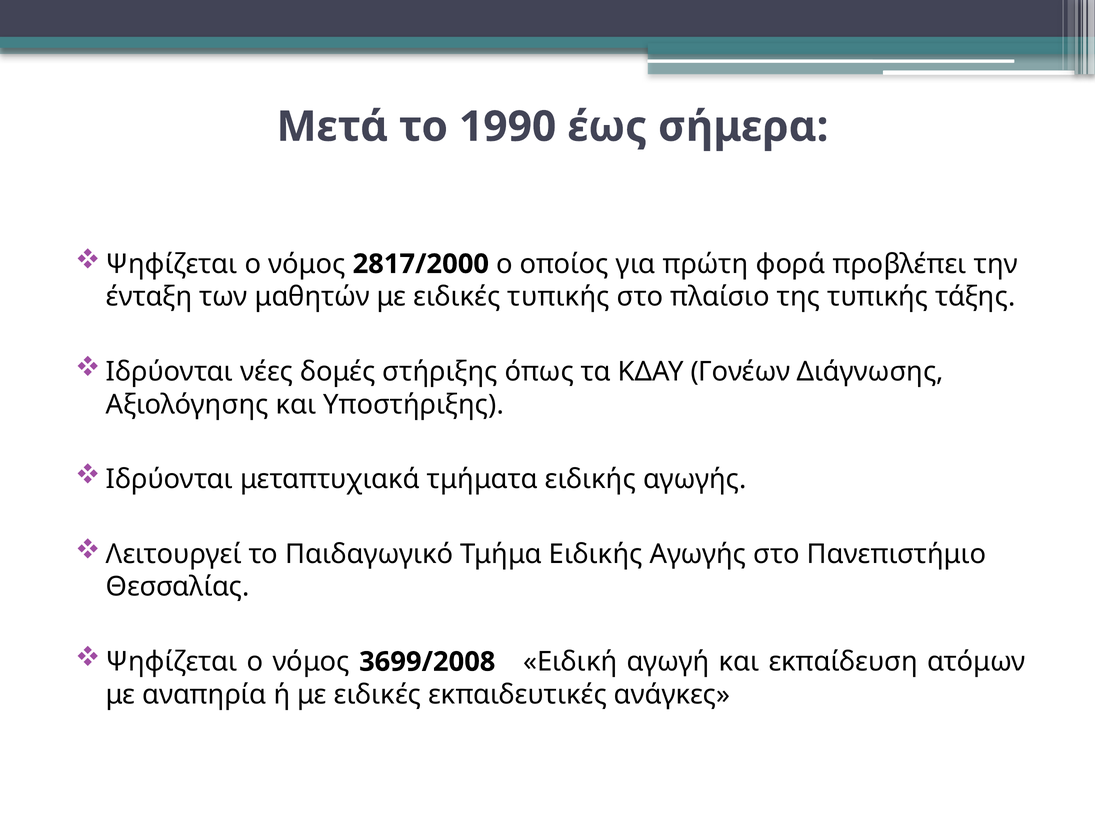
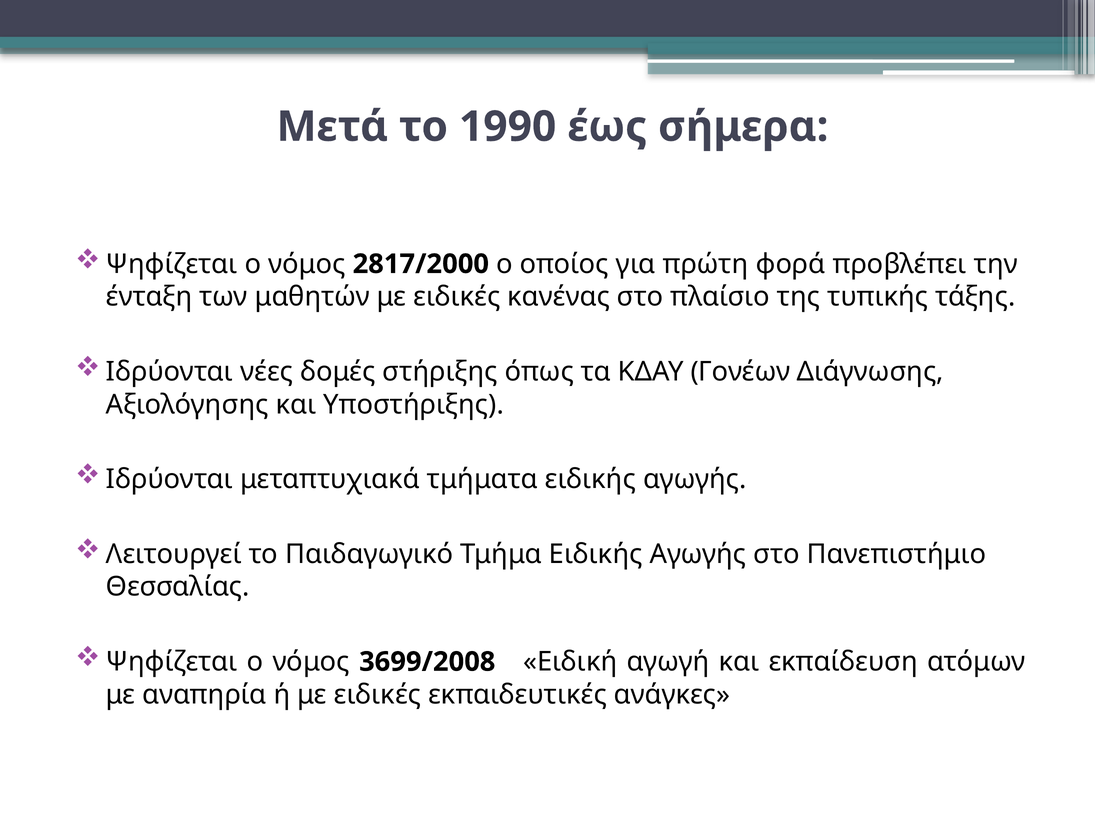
ειδικές τυπικής: τυπικής -> κανένας (559, 297)
